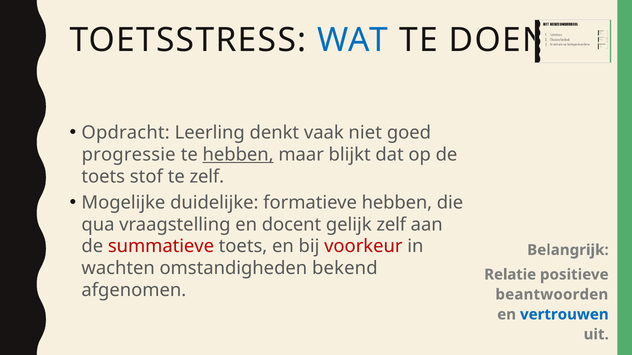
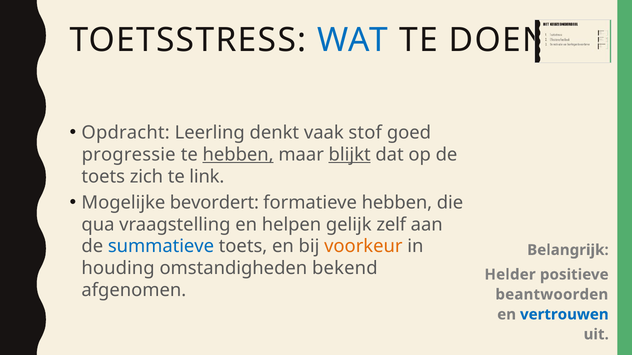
niet: niet -> stof (365, 133)
blijkt underline: none -> present (350, 155)
stof: stof -> zich (146, 177)
te zelf: zelf -> link (207, 177)
duidelijke: duidelijke -> bevordert (214, 203)
docent: docent -> helpen (292, 225)
summatieve colour: red -> blue (161, 247)
voorkeur colour: red -> orange (363, 247)
wachten: wachten -> houding (118, 269)
Relatie: Relatie -> Helder (510, 275)
